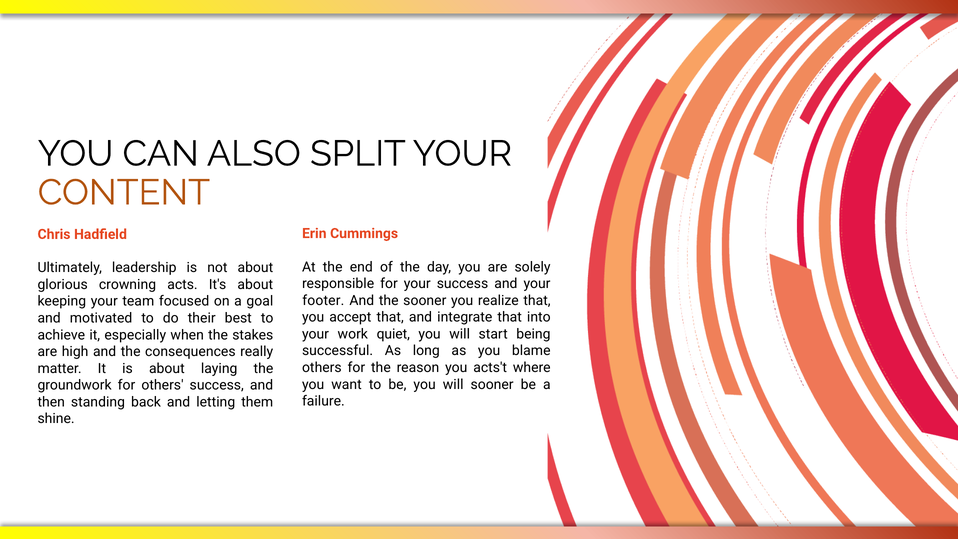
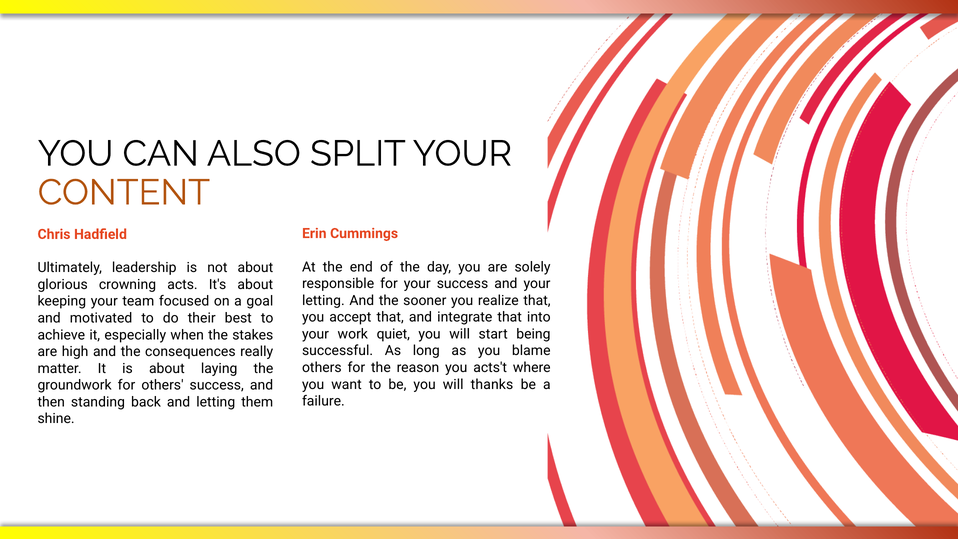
footer: footer -> letting (323, 300)
will sooner: sooner -> thanks (492, 384)
